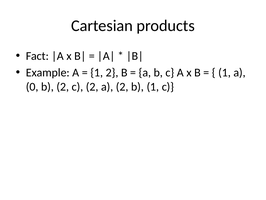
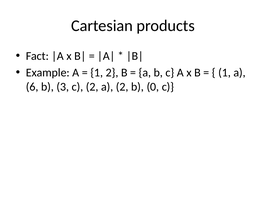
0: 0 -> 6 (32, 87)
b 2: 2 -> 3 (63, 87)
b 1: 1 -> 0 (153, 87)
